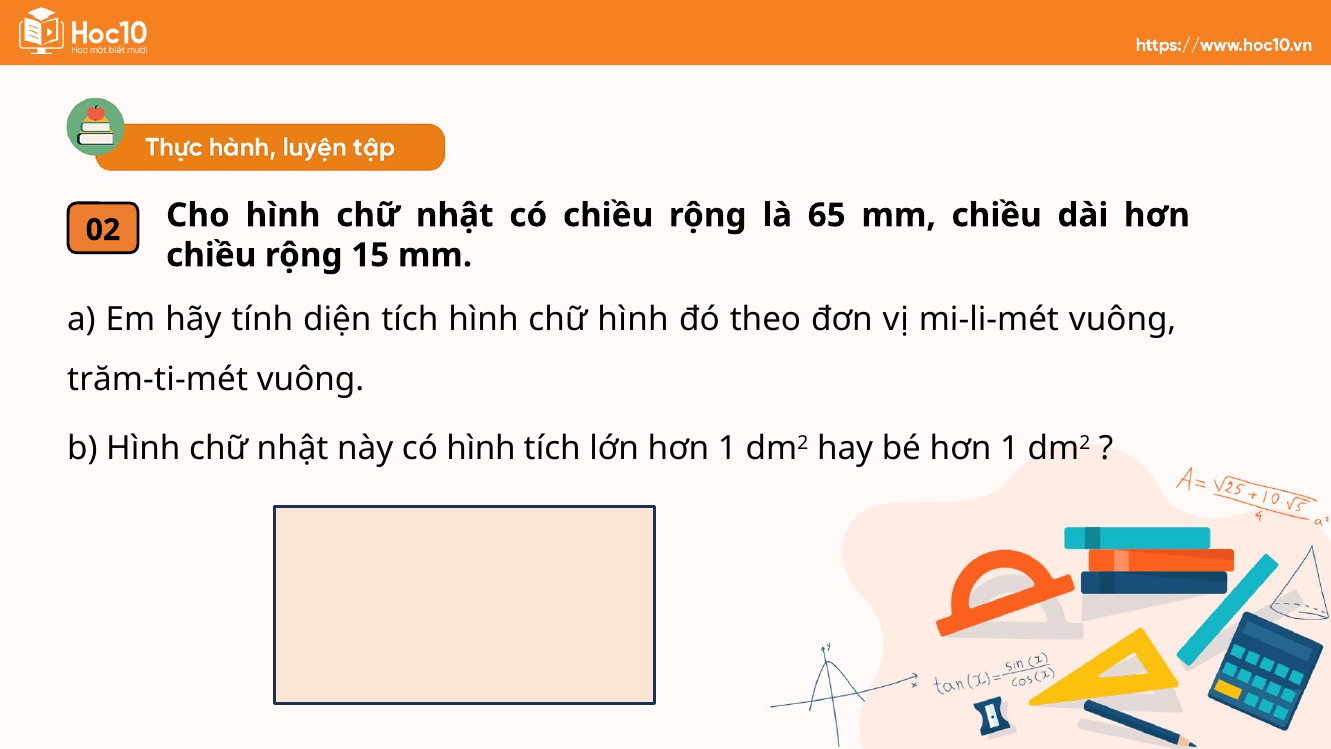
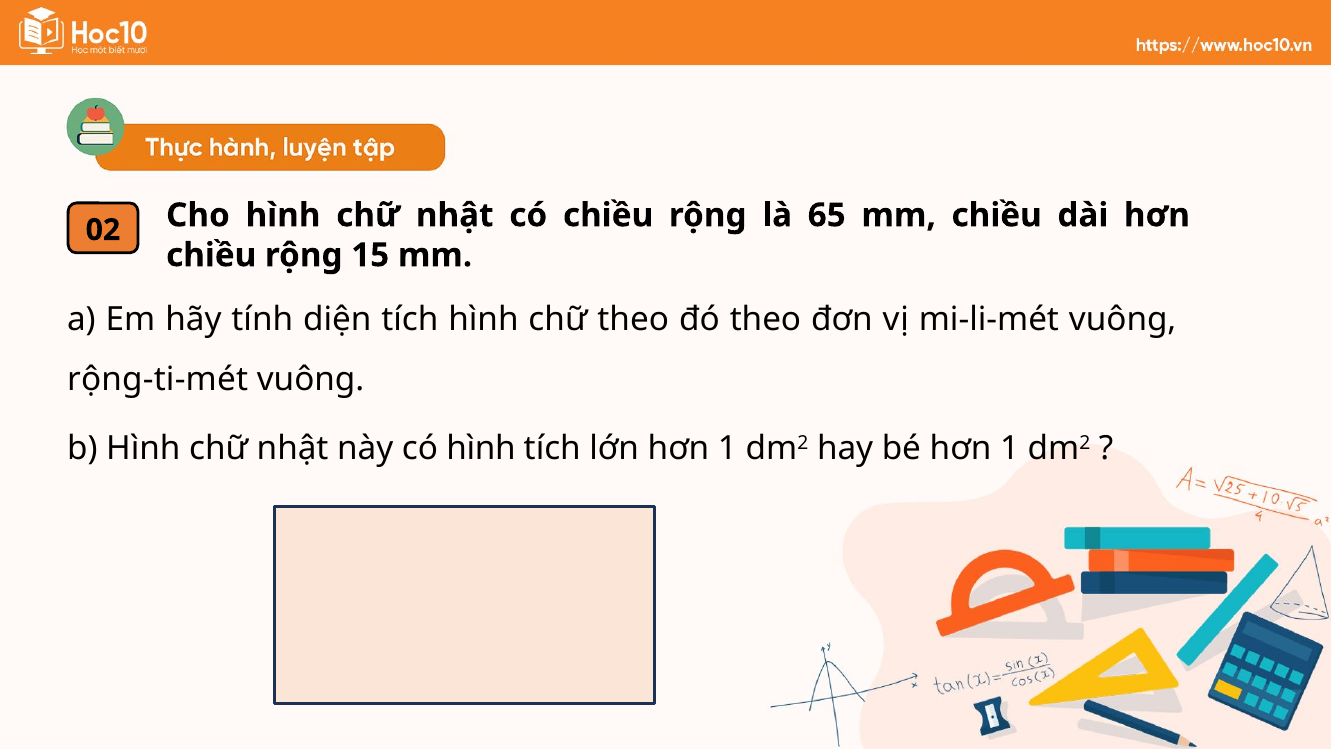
chữ hình: hình -> theo (633, 319)
trăm-ti-mét: trăm-ti-mét -> rộng-ti-mét (158, 379)
